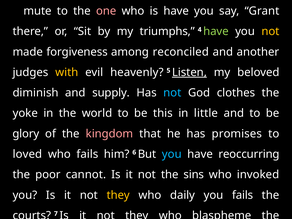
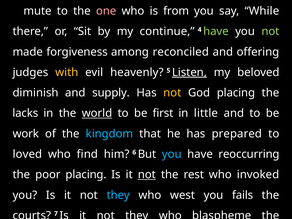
is have: have -> from (176, 11)
Grant: Grant -> While (262, 11)
triumphs: triumphs -> continue (167, 31)
not colour: yellow -> light green (270, 31)
another: another -> offering (258, 52)
not colour: light blue -> yellow (172, 93)
God clothes: clothes -> placing (236, 93)
yoke: yoke -> lacks (25, 113)
world underline: none -> present (97, 113)
this: this -> first (163, 113)
glory: glory -> work (26, 134)
kingdom colour: pink -> light blue (109, 134)
promises: promises -> prepared (237, 134)
who fails: fails -> find (87, 154)
poor cannot: cannot -> placing (86, 175)
not underline: none -> present (147, 175)
sins: sins -> rest (194, 175)
they colour: yellow -> light blue (118, 195)
daily: daily -> west (183, 195)
